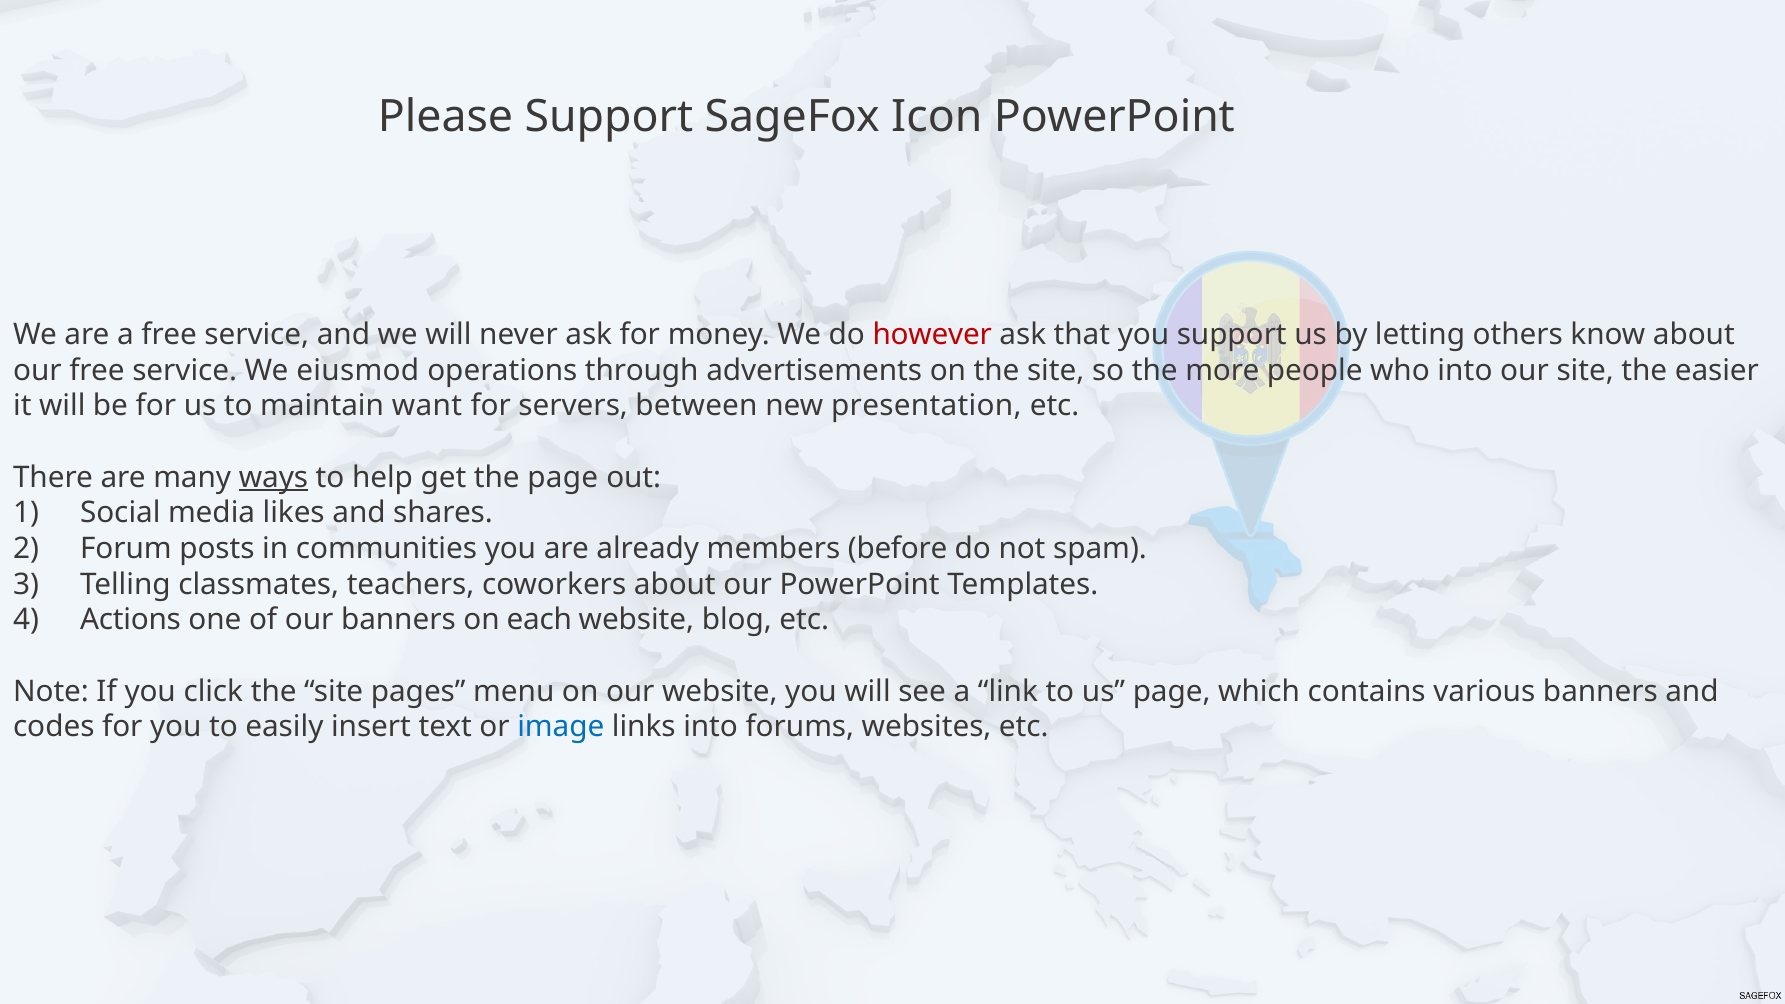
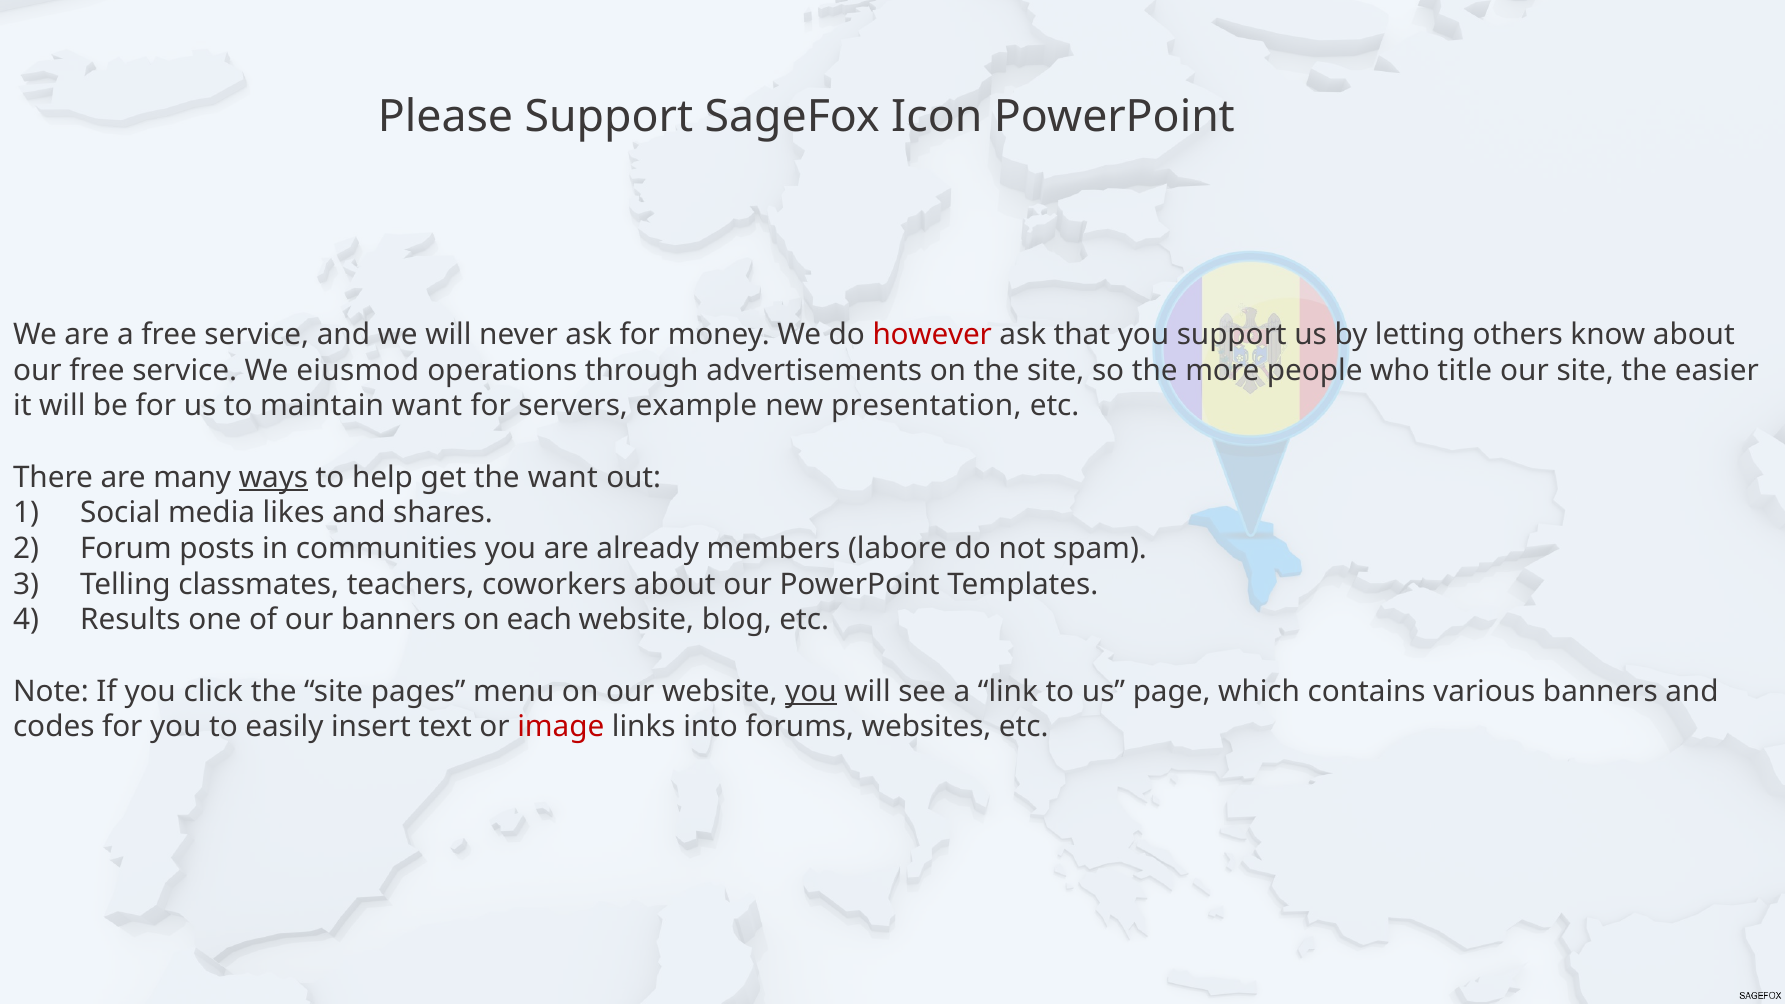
who into: into -> title (1465, 370)
between: between -> example (696, 406)
the page: page -> want (563, 477)
before: before -> labore (897, 549)
Actions: Actions -> Results (130, 620)
you underline: none -> present (811, 691)
image colour: blue -> red (561, 727)
